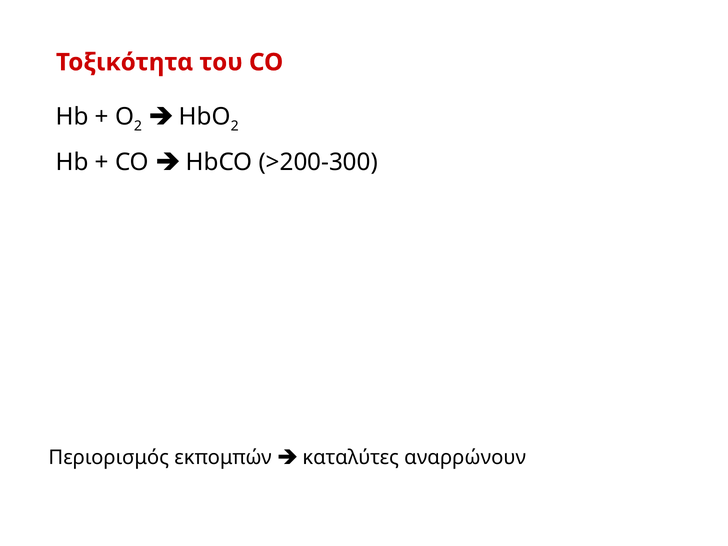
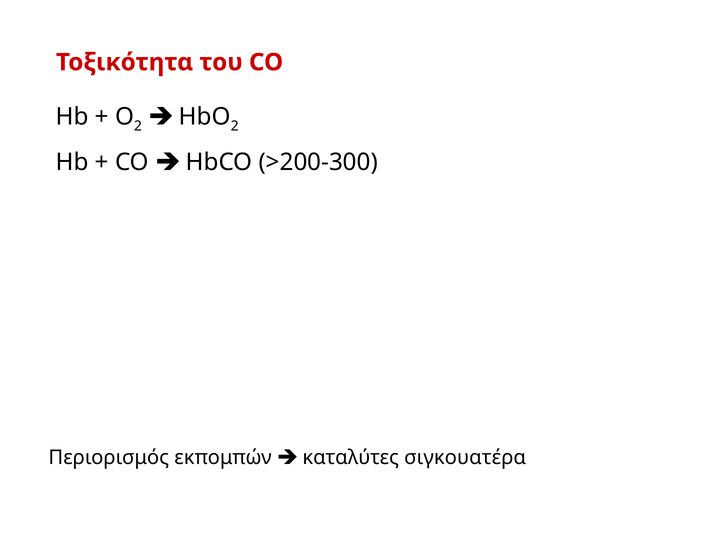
αναρρώνουν: αναρρώνουν -> σιγκουατέρα (465, 458)
